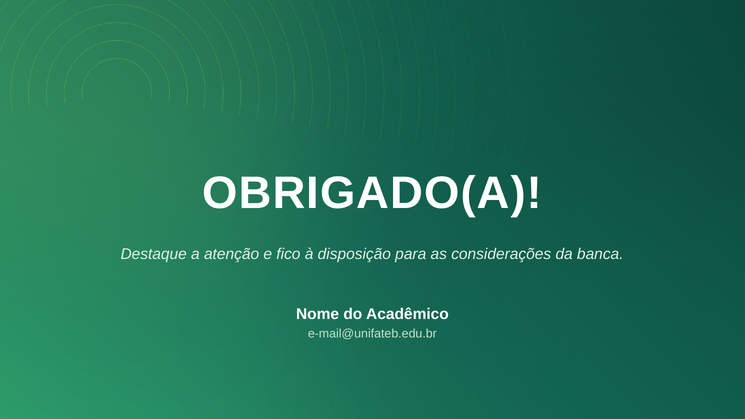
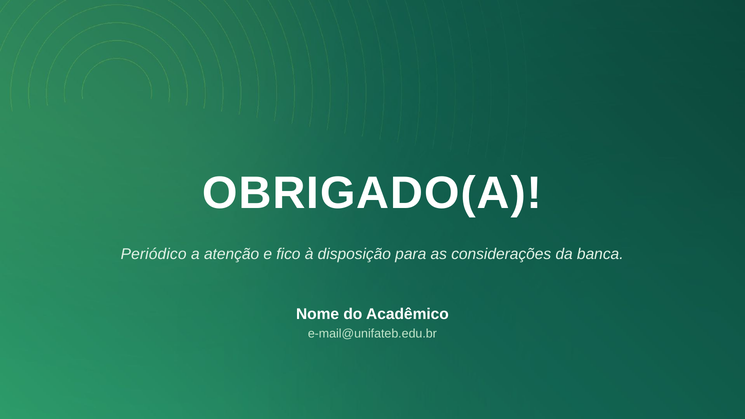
Destaque: Destaque -> Periódico (154, 254)
